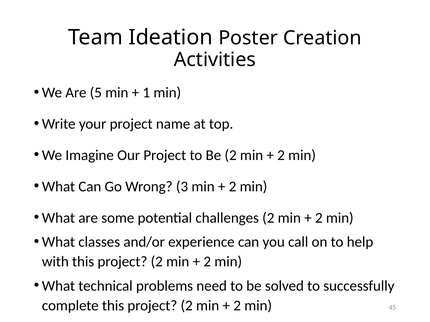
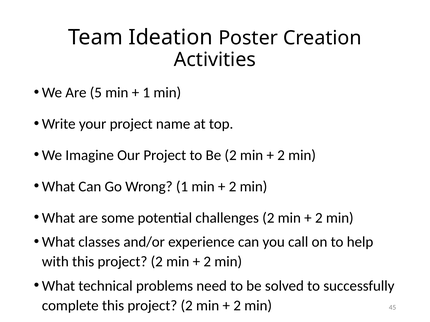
Wrong 3: 3 -> 1 (182, 187)
